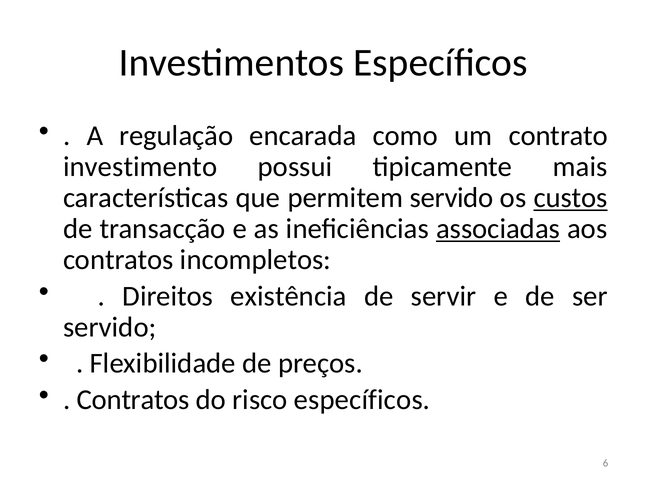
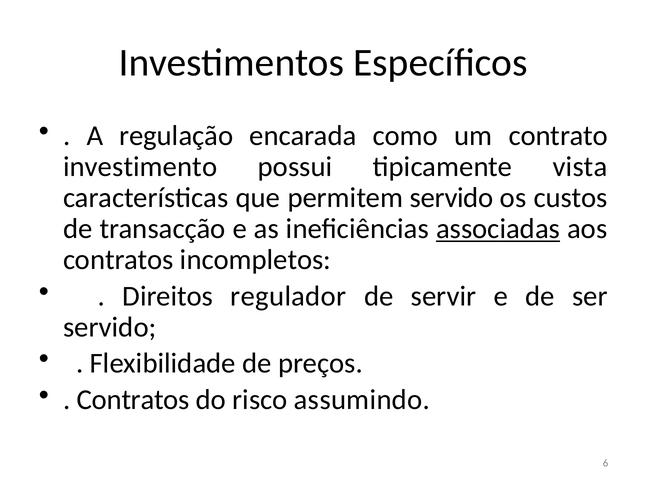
mais: mais -> vista (580, 167)
custos underline: present -> none (571, 198)
existência: existência -> regulador (288, 296)
risco específicos: específicos -> assumindo (362, 400)
